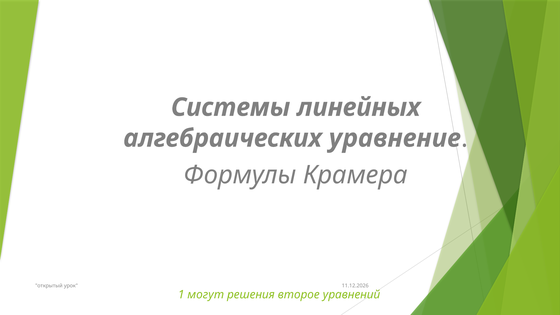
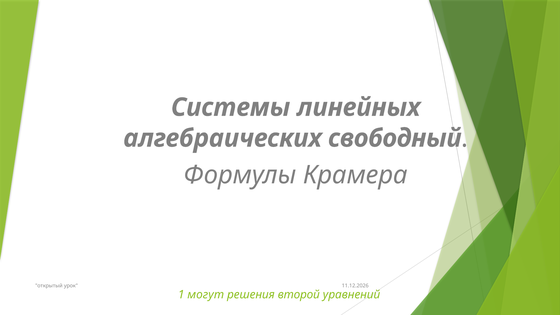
уравнение: уравнение -> свободный (395, 138)
второе: второе -> второй (299, 295)
